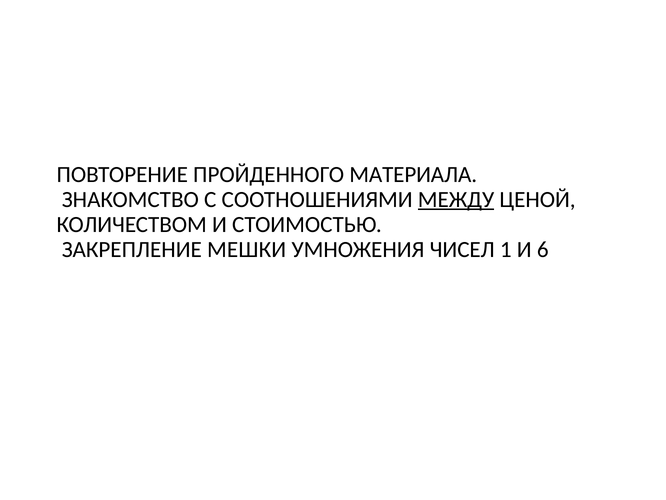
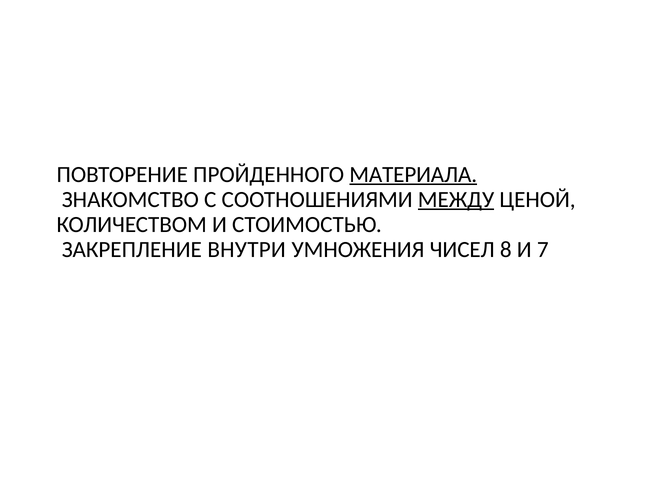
МАТЕРИАЛА underline: none -> present (413, 174)
МЕШКИ: МЕШКИ -> ВНУТРИ (247, 249)
1: 1 -> 8 (506, 249)
6: 6 -> 7 (543, 249)
